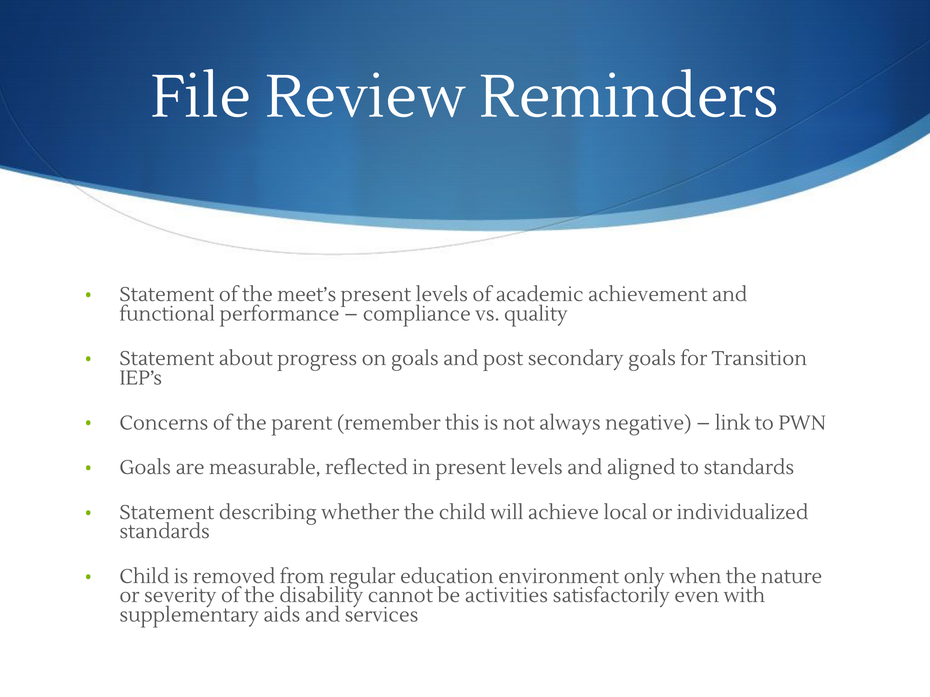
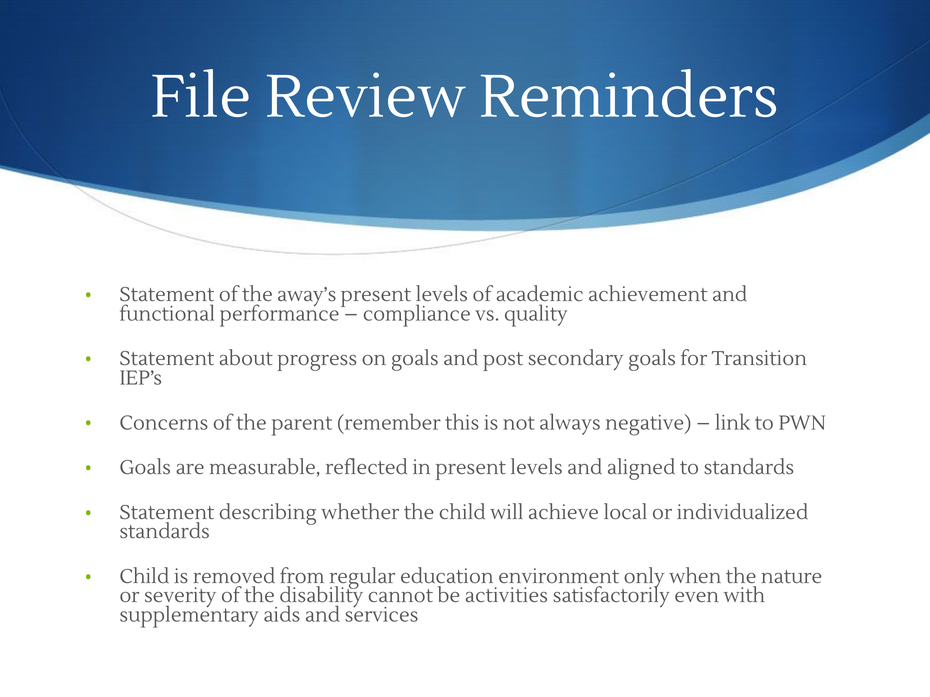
meet’s: meet’s -> away’s (307, 295)
